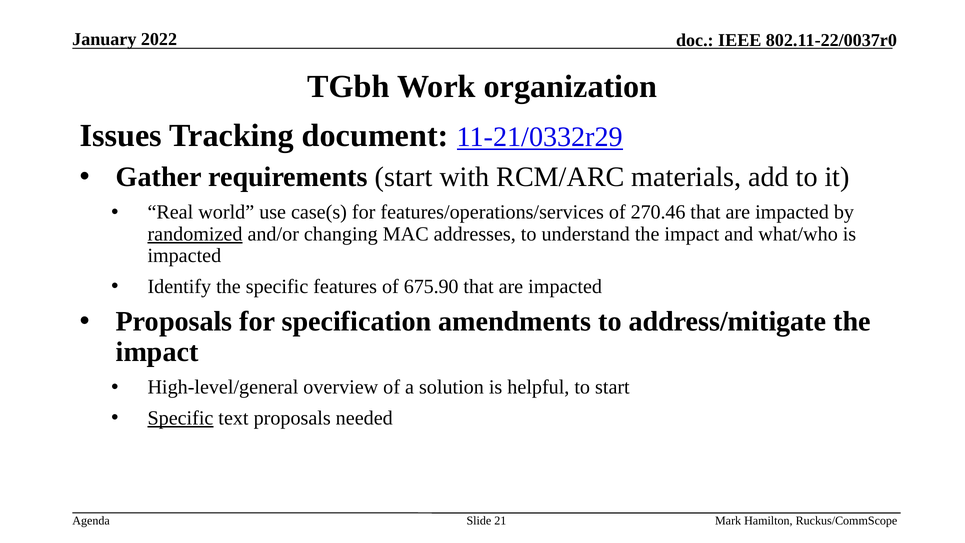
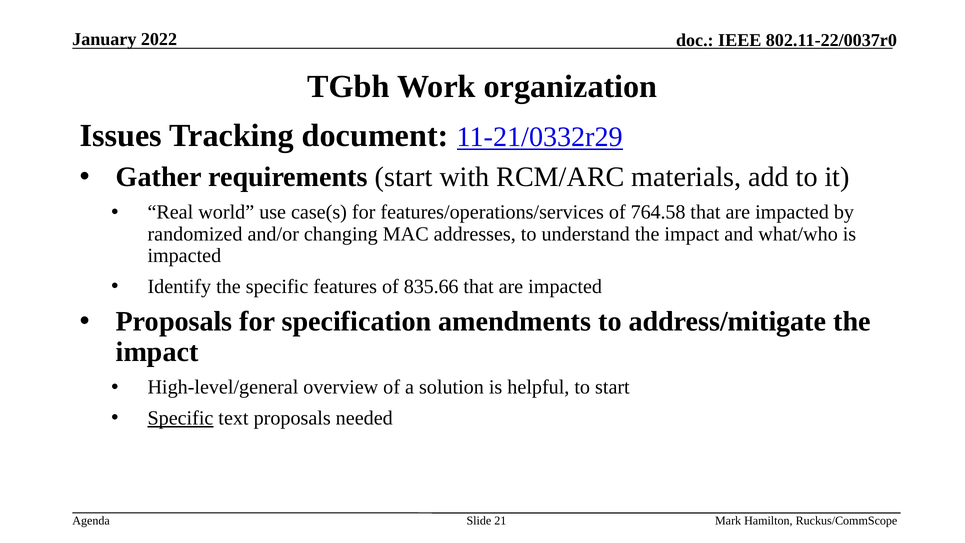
270.46: 270.46 -> 764.58 (658, 212)
randomized underline: present -> none (195, 234)
675.90: 675.90 -> 835.66 (431, 286)
